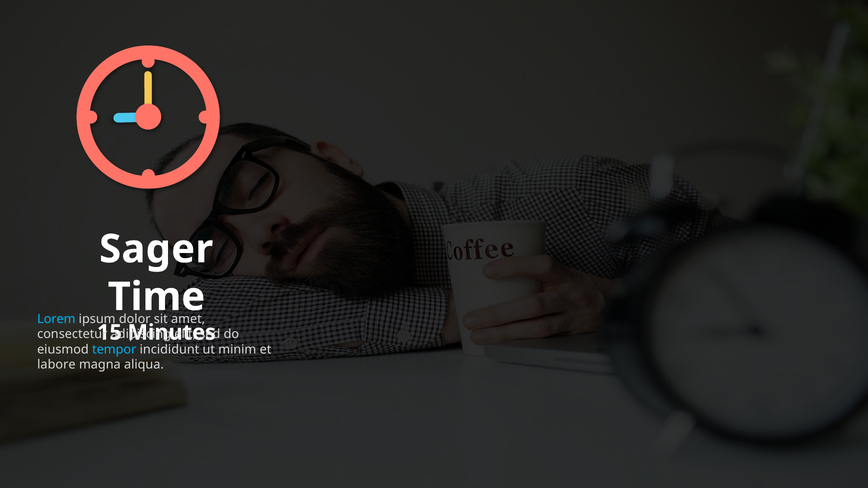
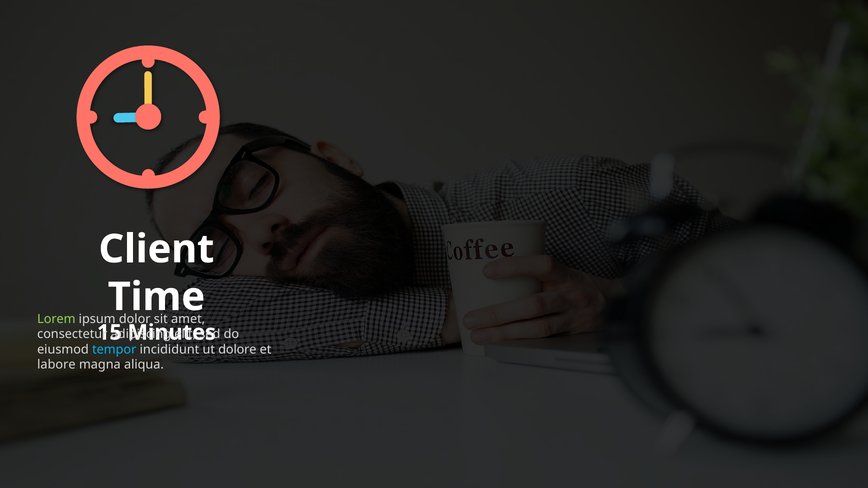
Sager: Sager -> Client (156, 249)
Lorem colour: light blue -> light green (56, 319)
minim: minim -> dolore (237, 350)
